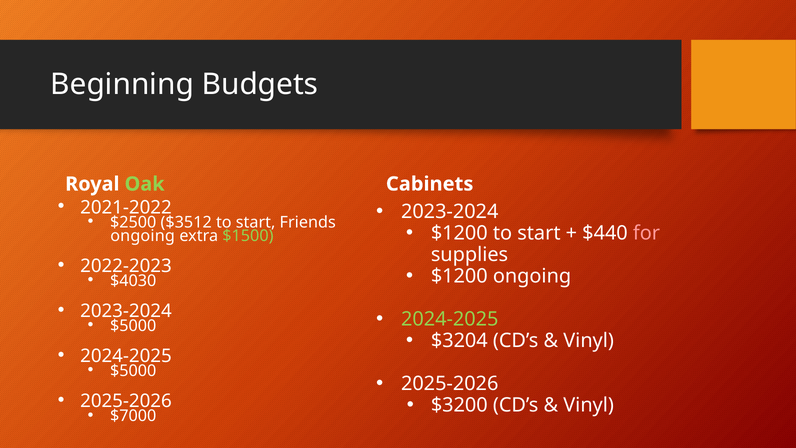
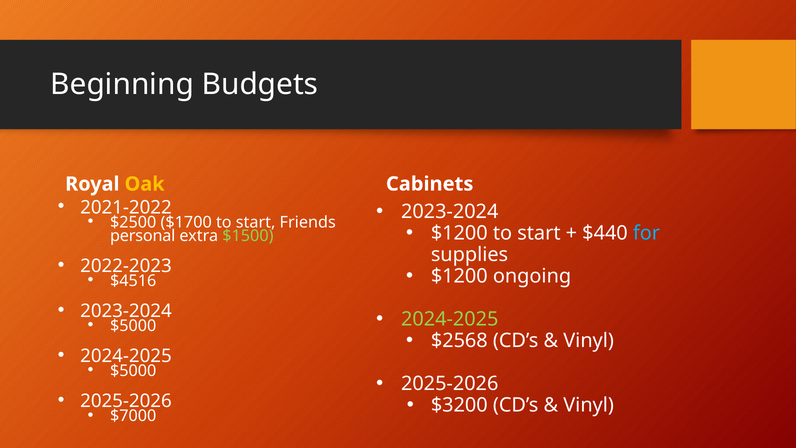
Oak colour: light green -> yellow (145, 184)
$3512: $3512 -> $1700 (186, 222)
for colour: pink -> light blue (647, 233)
ongoing: ongoing -> personal (143, 236)
$4030: $4030 -> $4516 (133, 281)
$3204: $3204 -> $2568 (459, 340)
